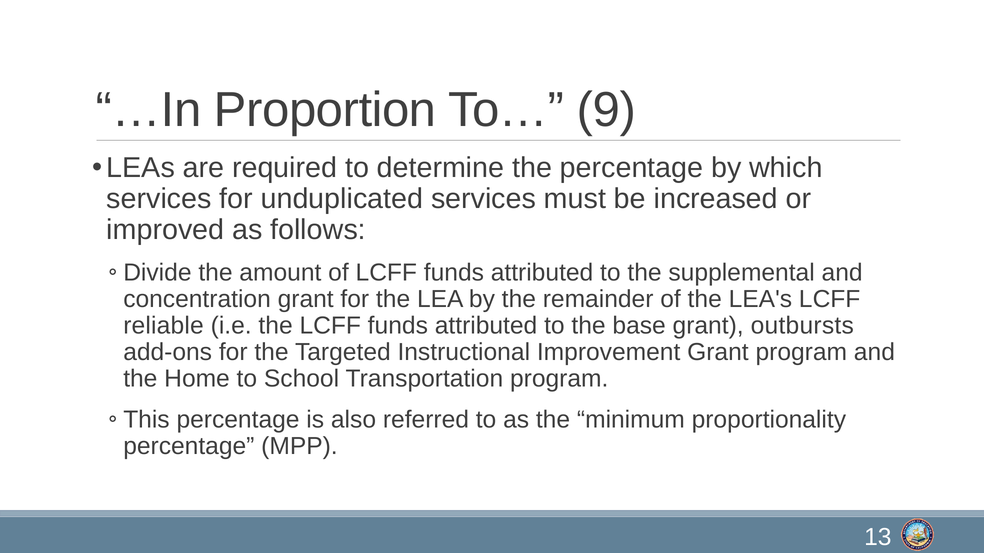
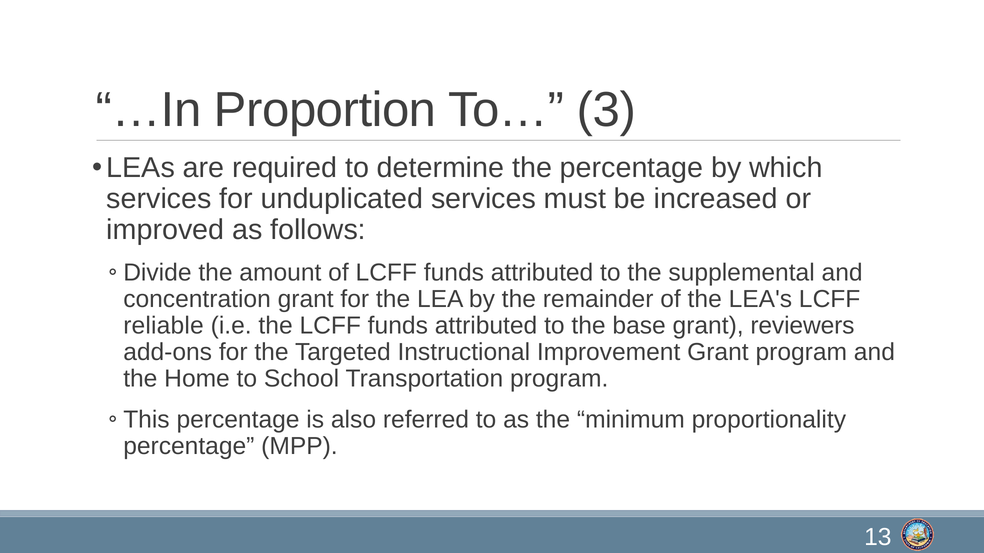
9: 9 -> 3 (606, 110)
outbursts: outbursts -> reviewers (802, 326)
